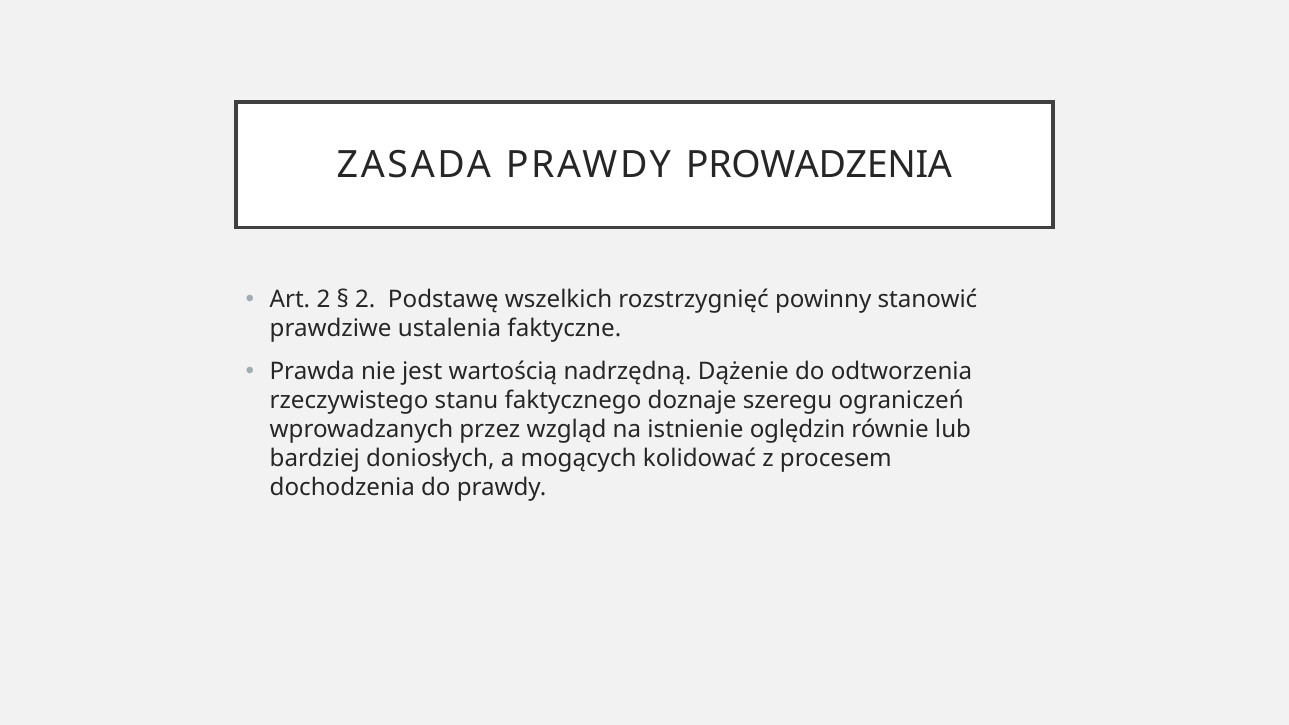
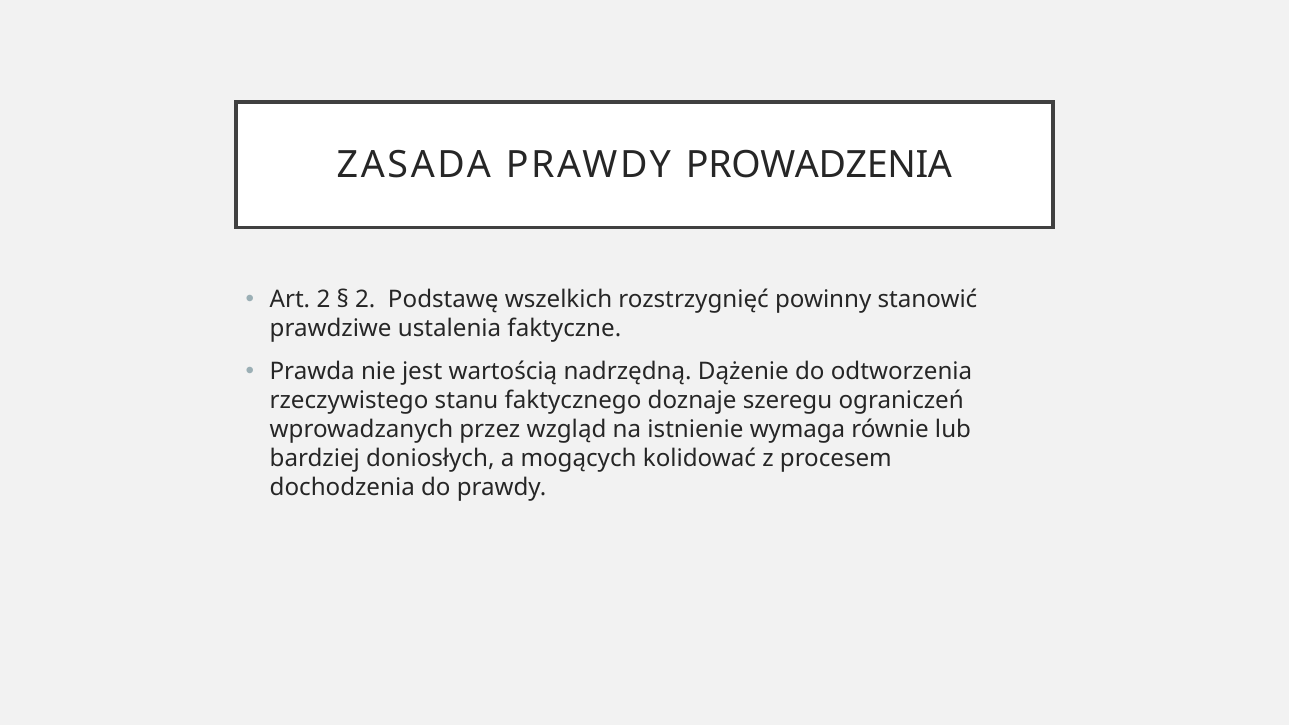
oględzin: oględzin -> wymaga (797, 429)
